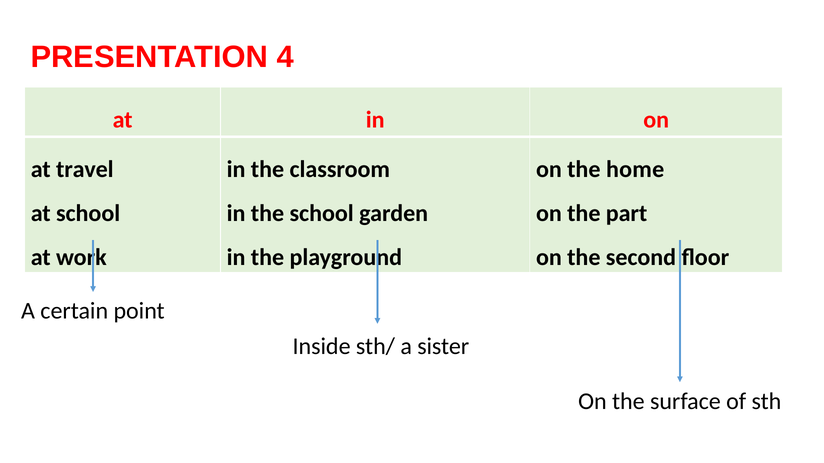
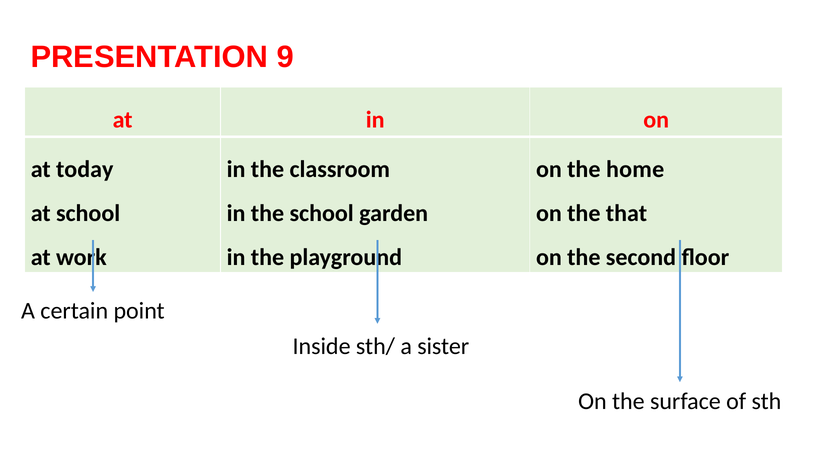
4: 4 -> 9 (285, 57)
travel: travel -> today (85, 169)
part: part -> that (627, 214)
